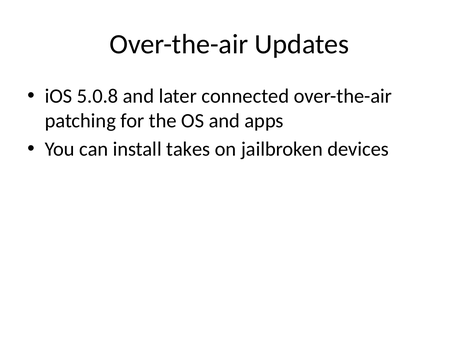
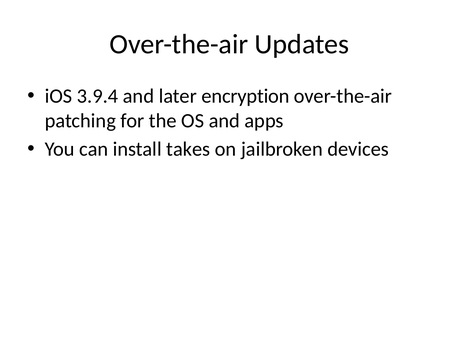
5.0.8: 5.0.8 -> 3.9.4 (98, 96)
connected: connected -> encryption (245, 96)
